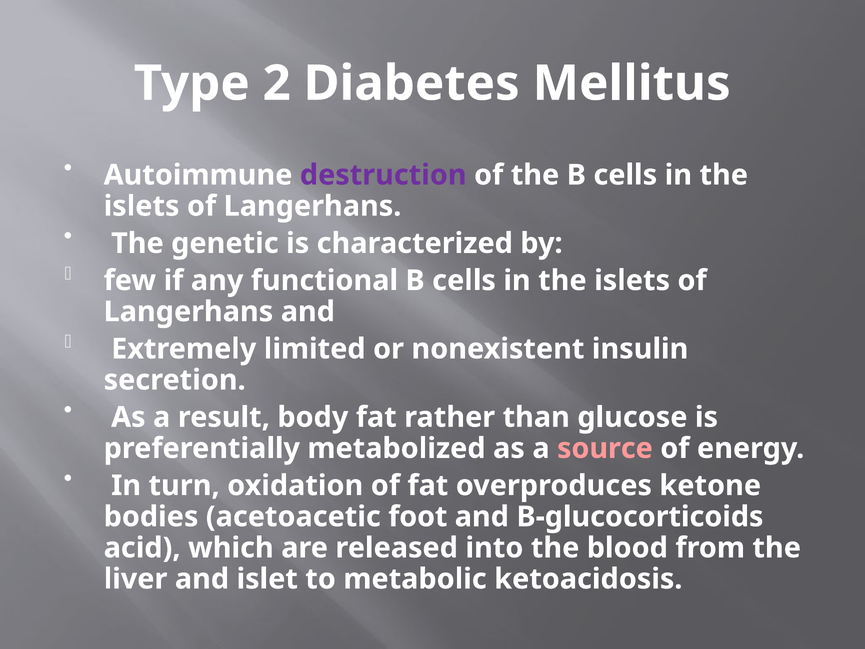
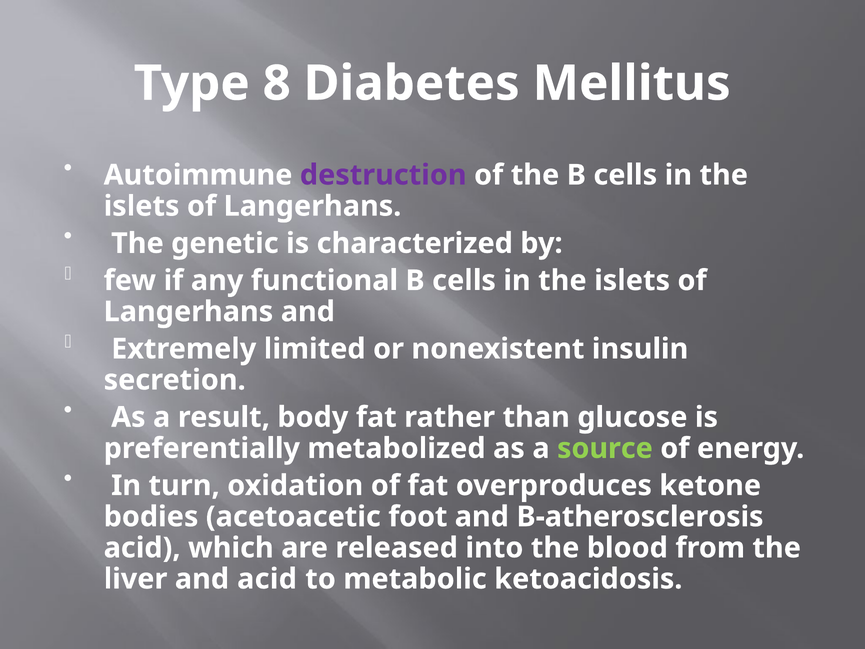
2: 2 -> 8 (277, 83)
source colour: pink -> light green (605, 448)
B-glucocorticoids: B-glucocorticoids -> B-atherosclerosis (640, 517)
and islet: islet -> acid (267, 579)
